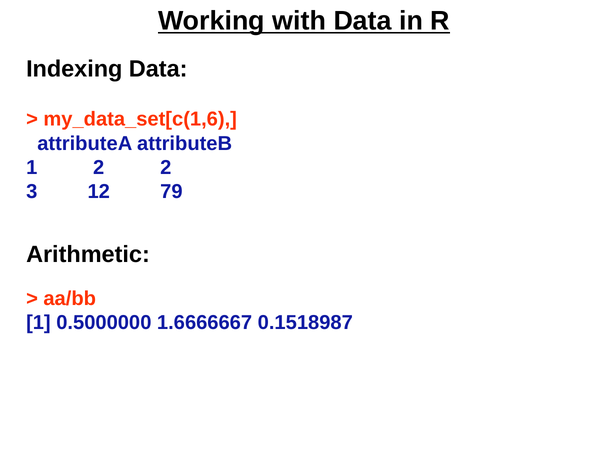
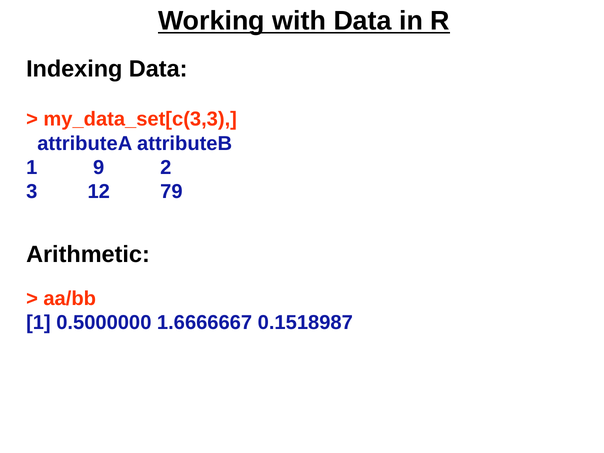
my_data_set[c(1,6: my_data_set[c(1,6 -> my_data_set[c(3,3 (140, 119)
1 2: 2 -> 9 (99, 168)
